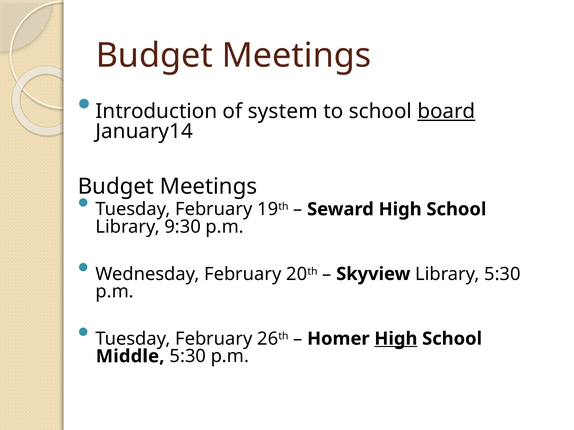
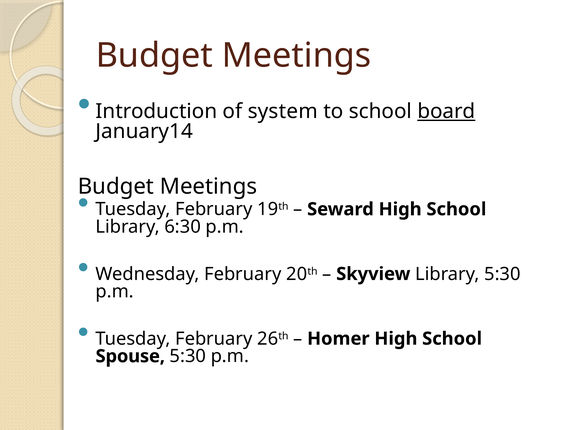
9:30: 9:30 -> 6:30 (183, 227)
High underline: present -> none (396, 339)
Middle: Middle -> Spouse (130, 357)
